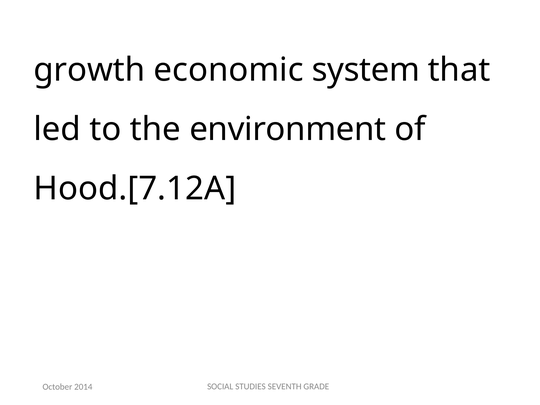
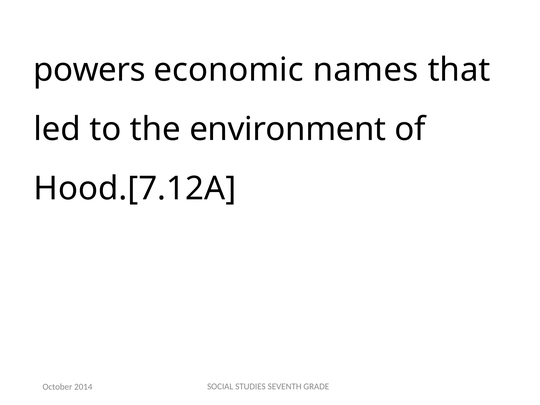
growth: growth -> powers (89, 70)
system: system -> names (365, 70)
